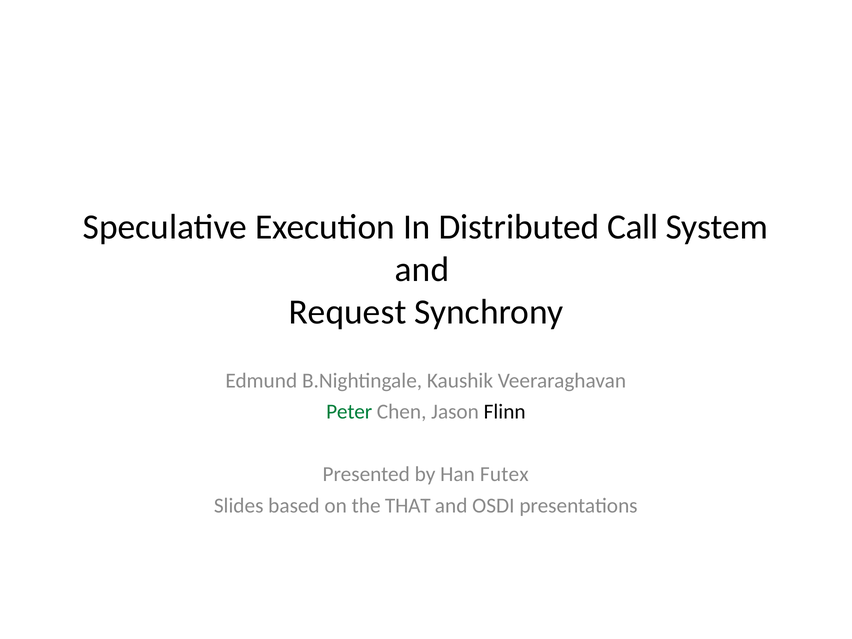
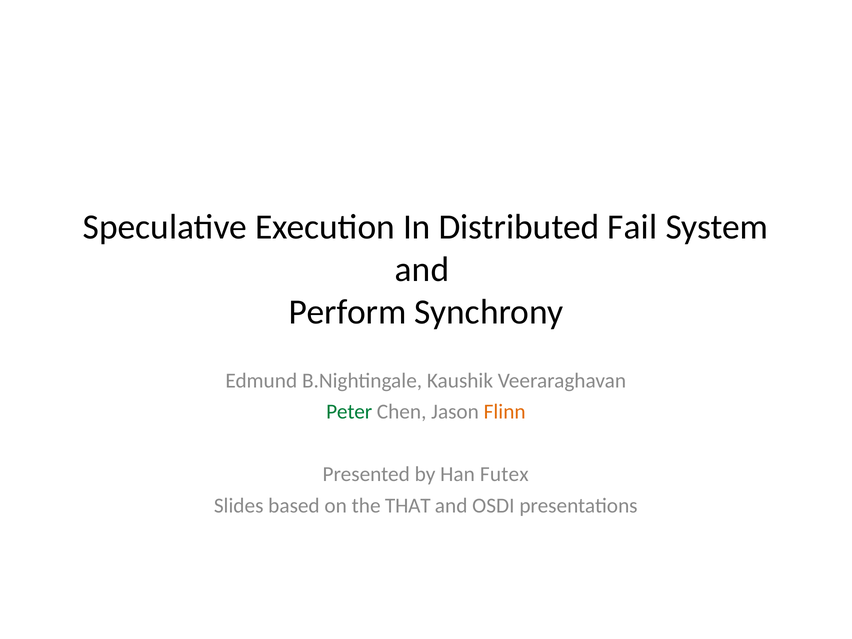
Call: Call -> Fail (632, 227)
Request: Request -> Perform (348, 312)
Flinn colour: black -> orange (505, 412)
